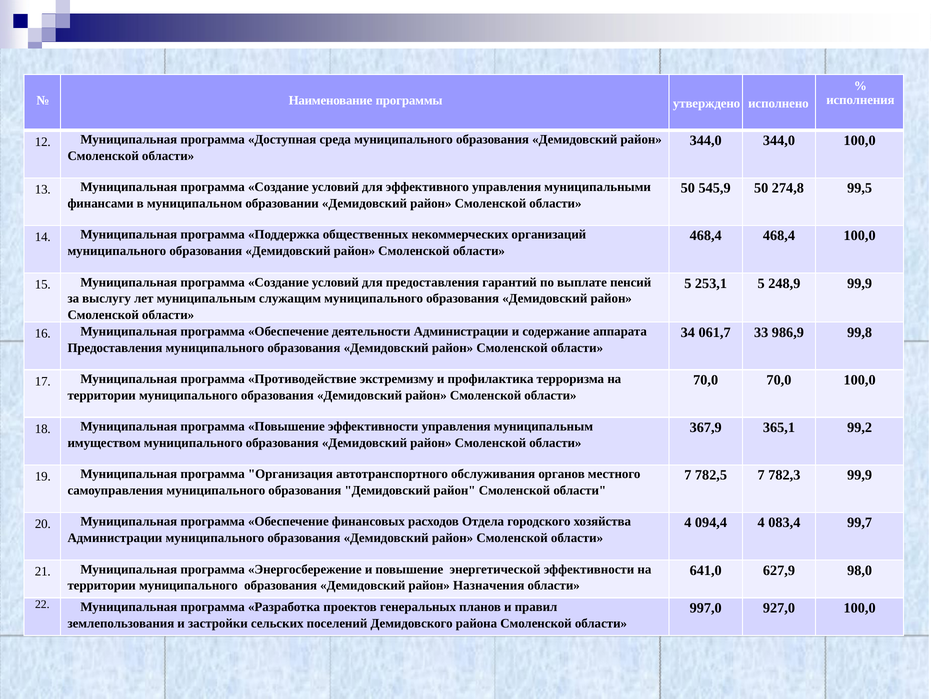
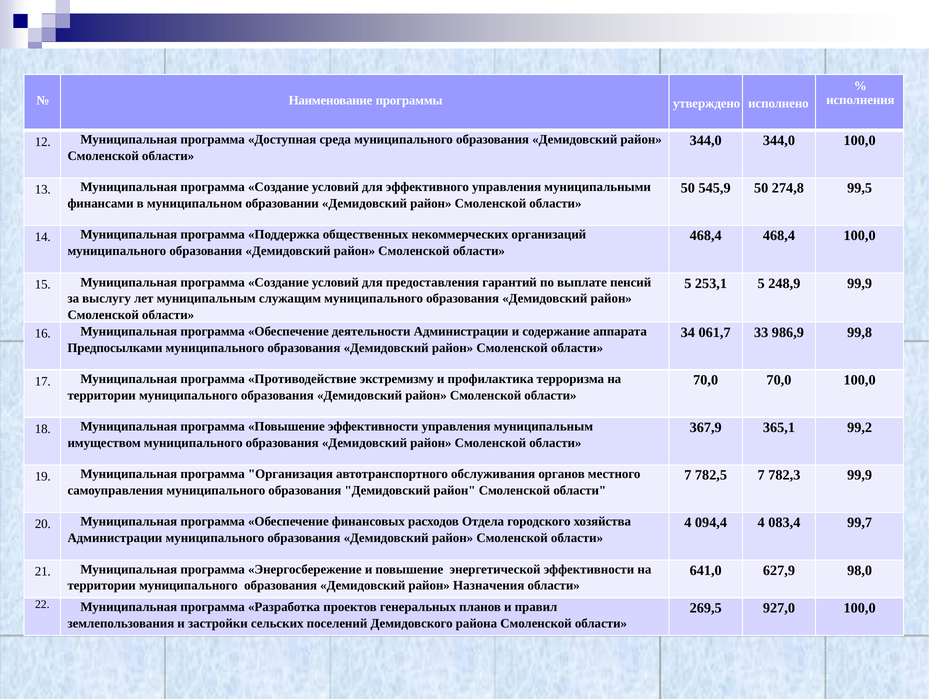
Предоставления: Предоставления -> Предпосылками (115, 348)
997,0: 997,0 -> 269,5 (706, 607)
